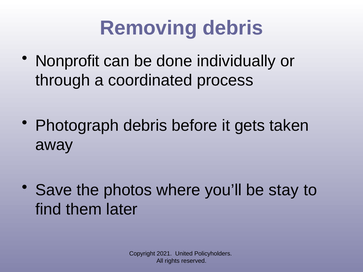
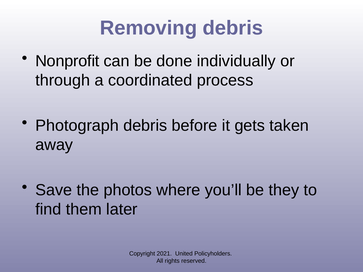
stay: stay -> they (284, 190)
